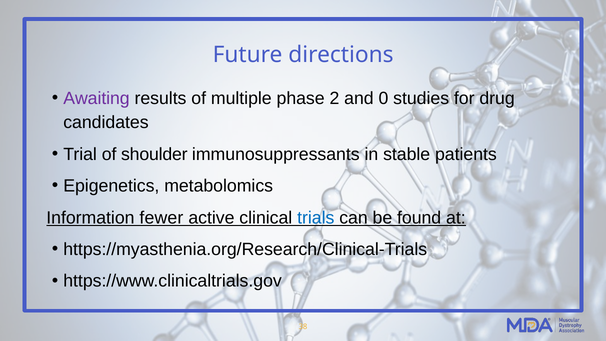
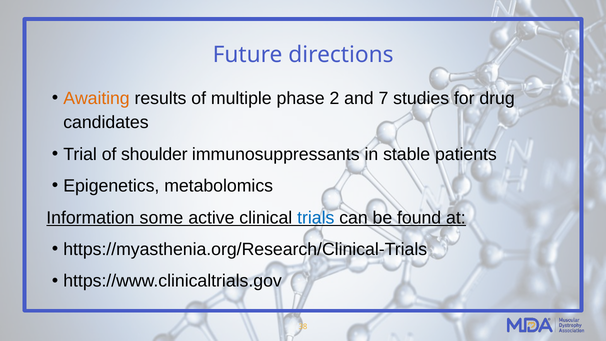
Awaiting colour: purple -> orange (97, 98)
0: 0 -> 7 (383, 98)
fewer: fewer -> some (161, 218)
